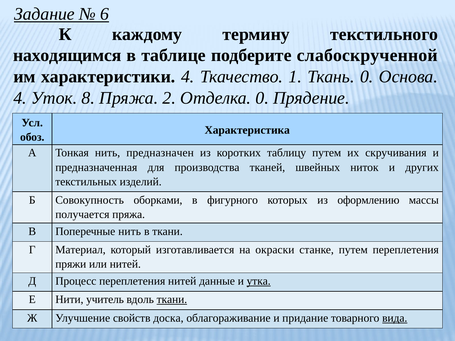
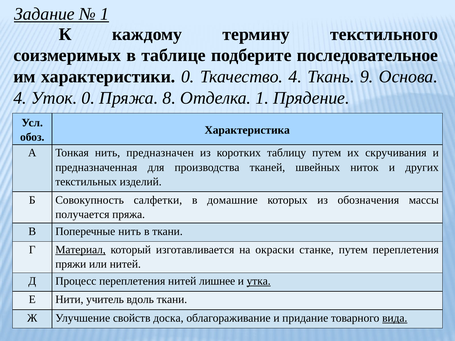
6: 6 -> 1 (105, 14)
находящимся: находящимся -> соизмеримых (67, 55)
слабоскрученной: слабоскрученной -> последовательное (367, 55)
характеристики 4: 4 -> 0 (188, 77)
Ткачество 1: 1 -> 4 (295, 77)
Ткань 0: 0 -> 9 (367, 77)
Уток 8: 8 -> 0 (88, 98)
2: 2 -> 8 (169, 98)
Отделка 0: 0 -> 1 (262, 98)
оборками: оборками -> салфетки (158, 200)
фигурного: фигурного -> домашние (232, 200)
оформлению: оформлению -> обозначения (368, 200)
Материал underline: none -> present (80, 250)
данные: данные -> лишнее (217, 281)
ткани underline: present -> none (172, 300)
